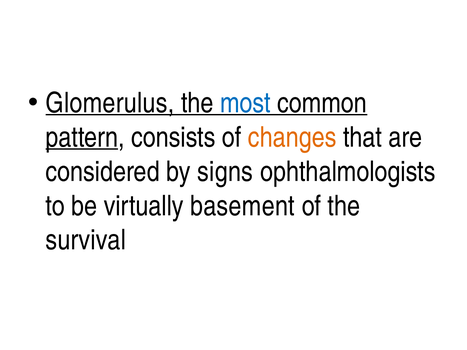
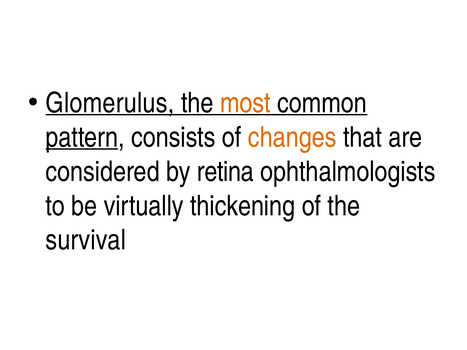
most colour: blue -> orange (245, 103)
signs: signs -> retina (225, 172)
basement: basement -> thickening (243, 206)
